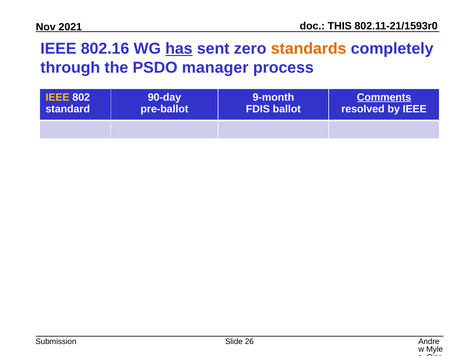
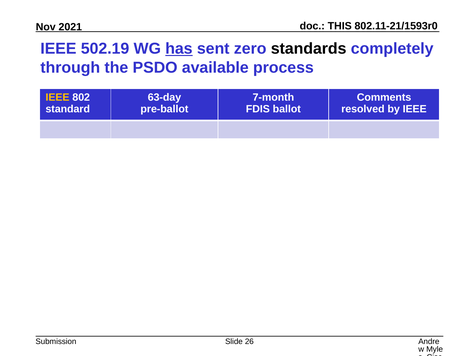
802.16: 802.16 -> 502.19 (105, 49)
standards colour: orange -> black (309, 49)
manager: manager -> available (215, 68)
90-day: 90-day -> 63-day (164, 97)
9-month: 9-month -> 7-month (273, 97)
Comments underline: present -> none (384, 97)
